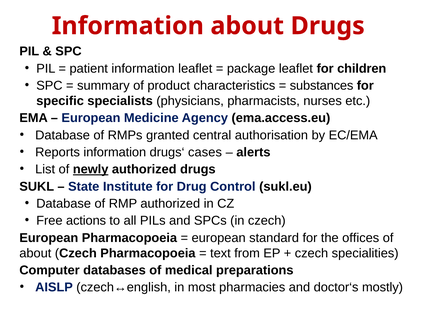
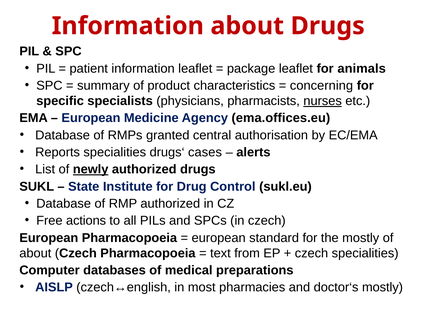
children: children -> animals (362, 69)
substances: substances -> concerning (321, 86)
nurses underline: none -> present (323, 101)
ema.access.eu: ema.access.eu -> ema.offices.eu (281, 118)
Reports information: information -> specialities (115, 152)
the offices: offices -> mostly (361, 238)
